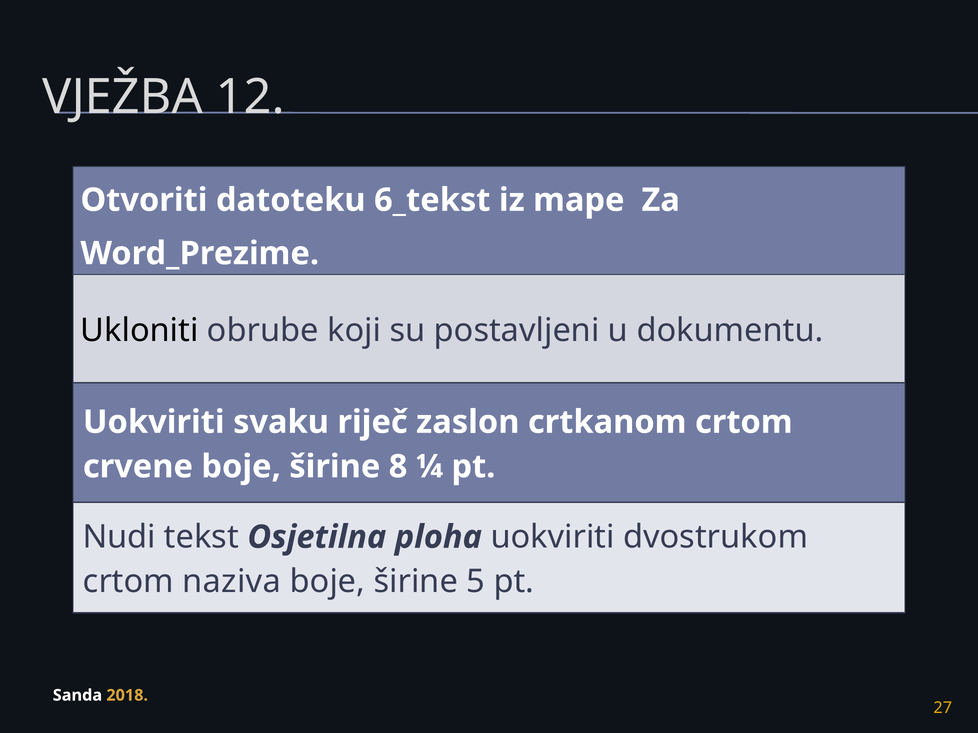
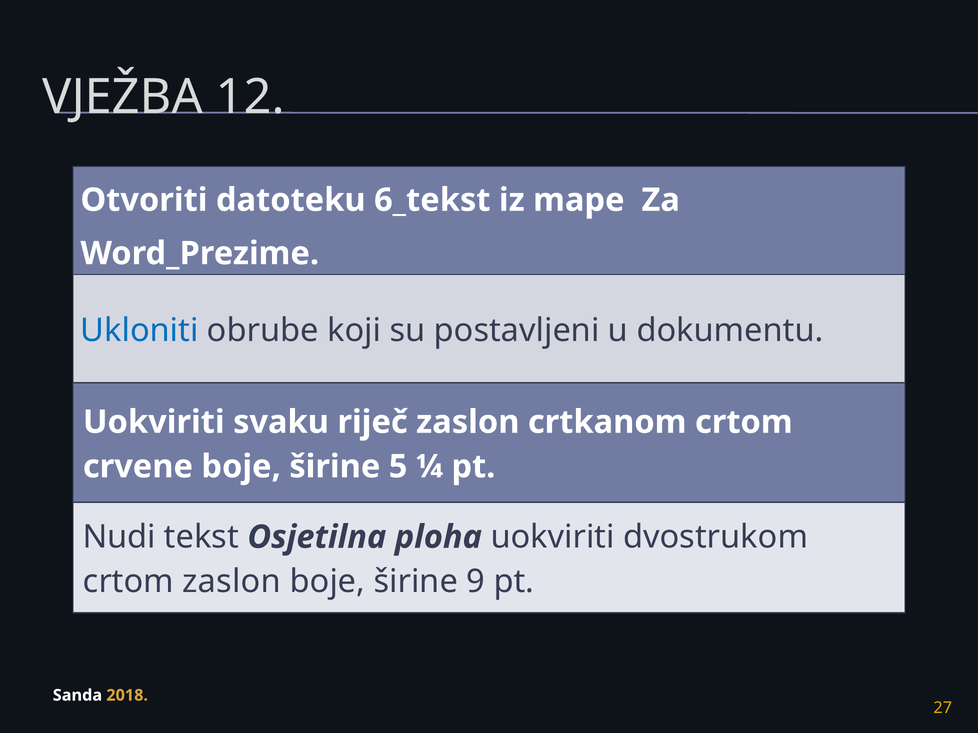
Ukloniti colour: black -> blue (139, 331)
8: 8 -> 5 (398, 467)
crtom naziva: naziva -> zaslon (232, 582)
5: 5 -> 9 (476, 582)
